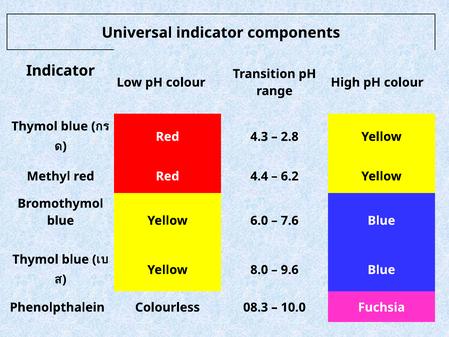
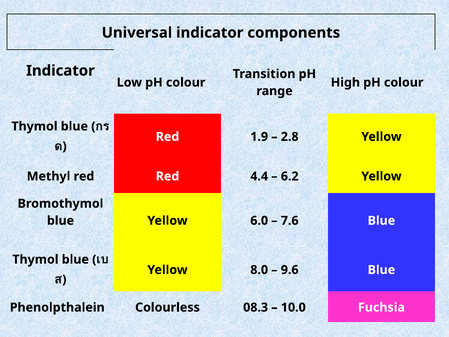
4.3: 4.3 -> 1.9 (259, 137)
